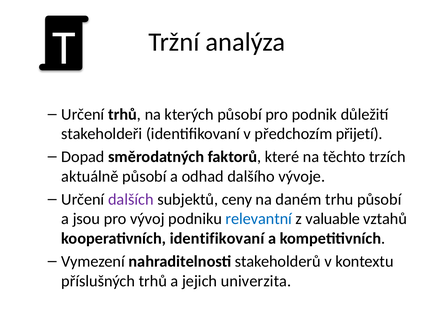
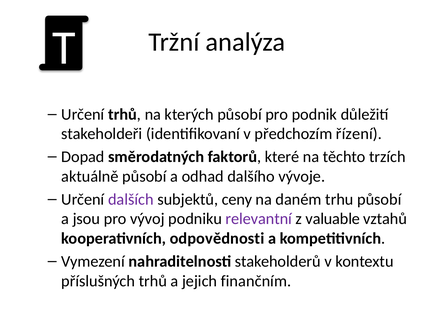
přijetí: přijetí -> řízení (359, 134)
relevantní colour: blue -> purple (259, 219)
kooperativních identifikovaní: identifikovaní -> odpovědnosti (217, 238)
univerzita: univerzita -> finančním (256, 281)
